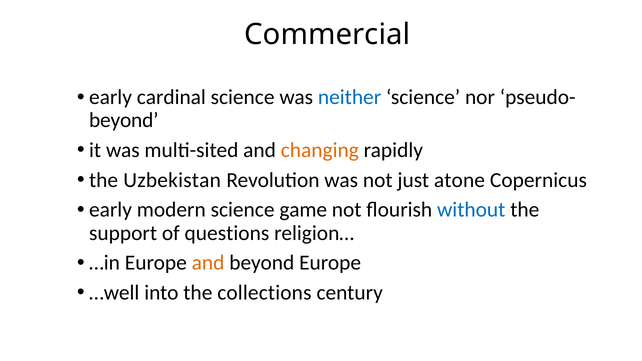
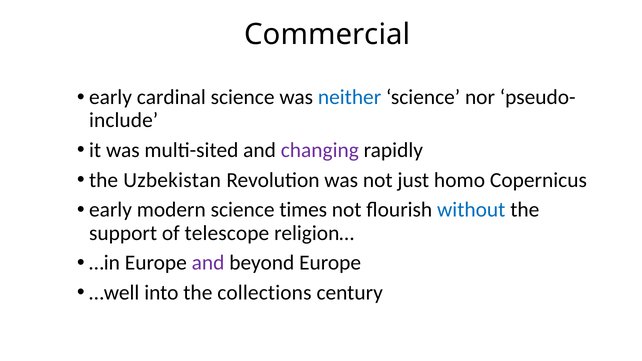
beyond: beyond -> include (124, 120)
changing colour: orange -> purple (320, 150)
atone: atone -> homo (460, 180)
game: game -> times (303, 210)
questions: questions -> telescope (227, 233)
and colour: orange -> purple (208, 263)
